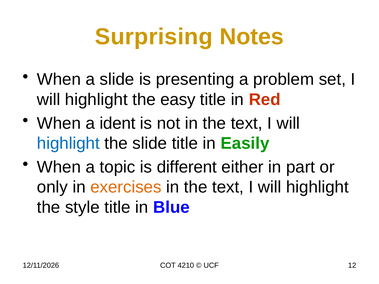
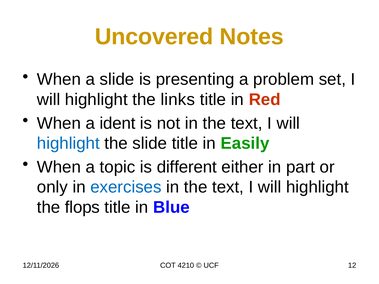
Surprising: Surprising -> Uncovered (154, 37)
easy: easy -> links (178, 100)
exercises colour: orange -> blue (126, 187)
style: style -> flops (82, 208)
